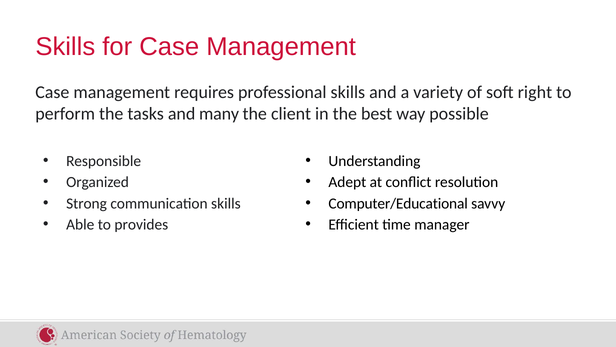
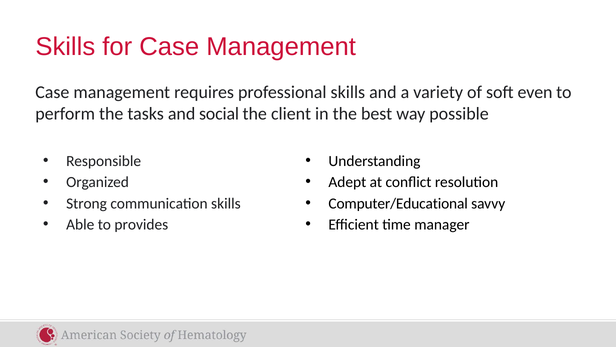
right: right -> even (535, 92)
many: many -> social (219, 114)
